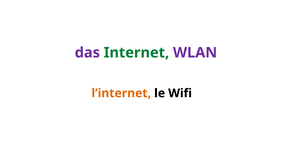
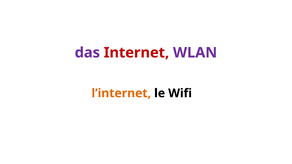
Internet colour: green -> red (136, 53)
